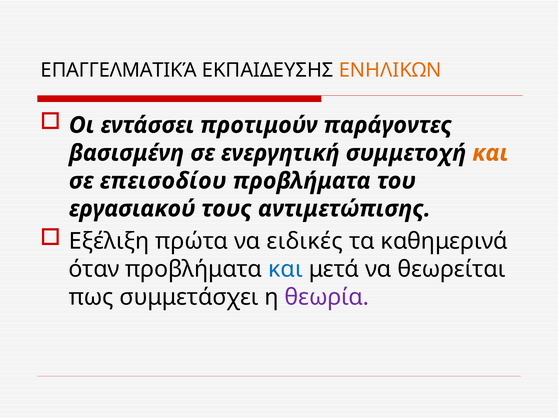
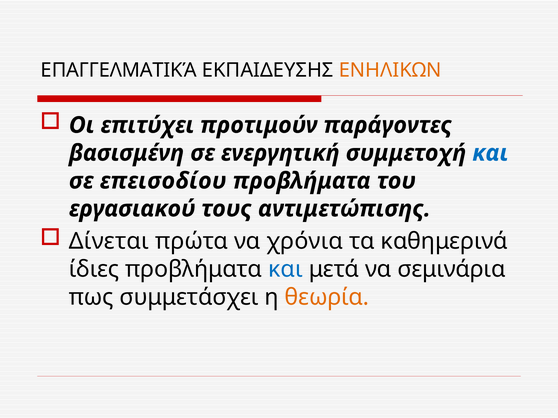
εντάσσει: εντάσσει -> επιτύχει (147, 125)
και colour: orange -> blue (490, 153)
Εξέλιξη: Εξέλιξη -> Δίνεται (109, 242)
ειδικές: ειδικές -> χρόνια (305, 242)
όταν: όταν -> ίδιες (94, 269)
θεωρείται: θεωρείται -> σεμινάρια (451, 269)
θεωρία colour: purple -> orange (327, 297)
